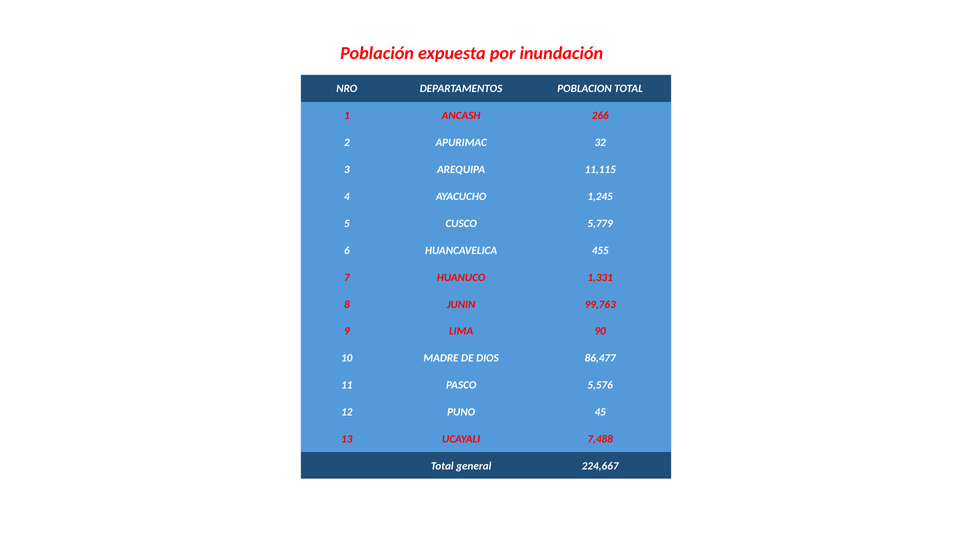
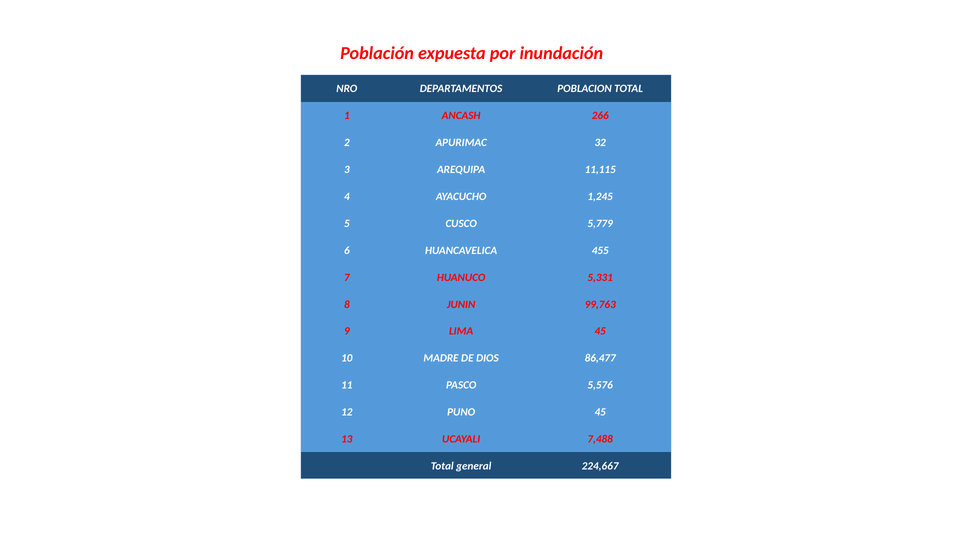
1,331: 1,331 -> 5,331 (600, 278)
LIMA 90: 90 -> 45 (600, 331)
